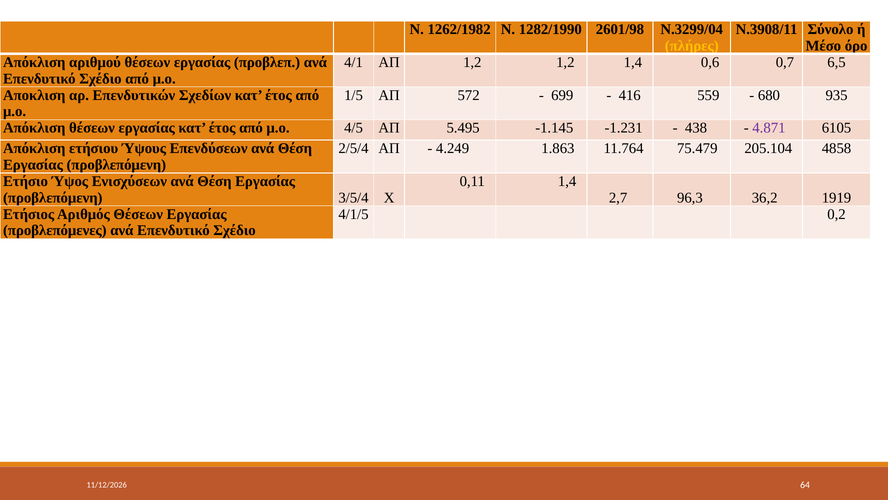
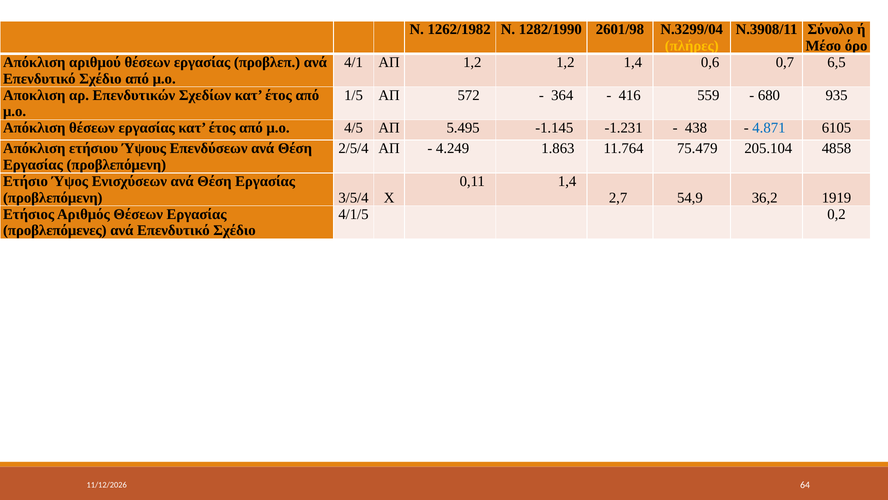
699: 699 -> 364 (562, 95)
4.871 colour: purple -> blue (769, 128)
96,3: 96,3 -> 54,9 (690, 197)
